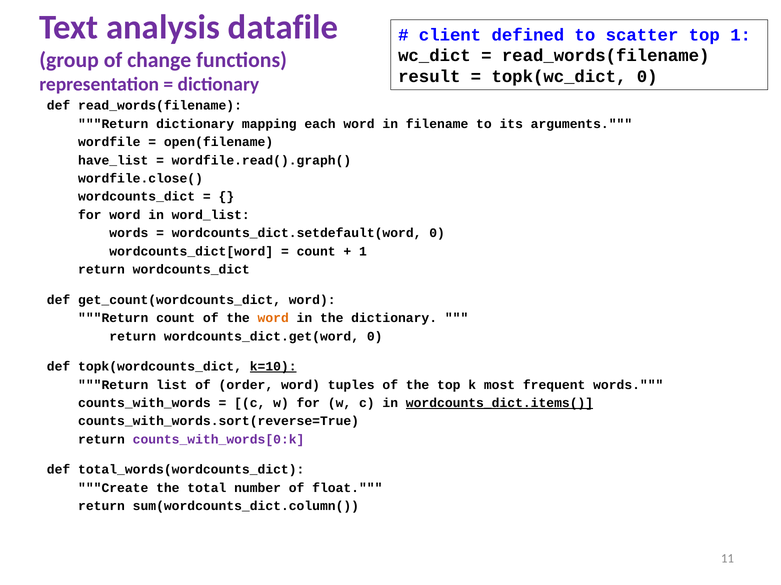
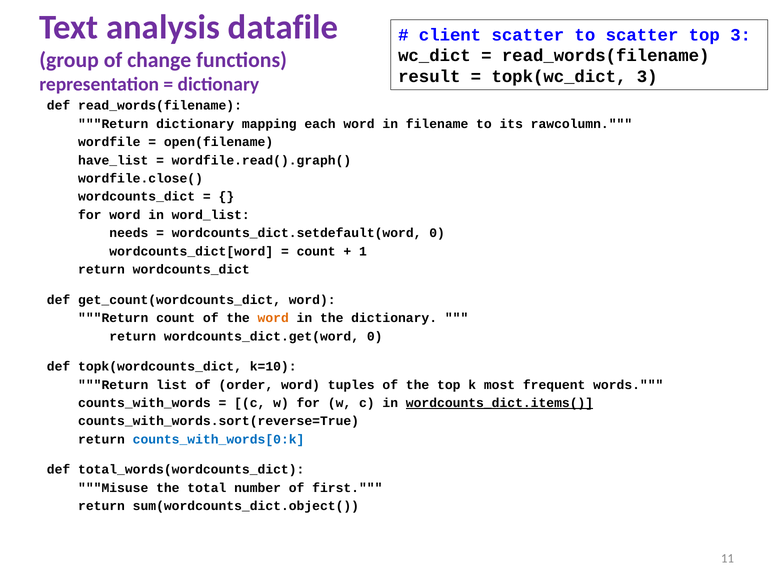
client defined: defined -> scatter (528, 35)
top 1: 1 -> 3 (741, 35)
topk(wc_dict 0: 0 -> 3 (647, 77)
arguments: arguments -> rawcolumn (581, 124)
words: words -> needs (129, 233)
k=10 underline: present -> none (273, 367)
counts_with_words[0:k colour: purple -> blue (219, 440)
Create: Create -> Misuse (113, 489)
float: float -> first (347, 489)
sum(wordcounts_dict.column(: sum(wordcounts_dict.column( -> sum(wordcounts_dict.object( (246, 507)
